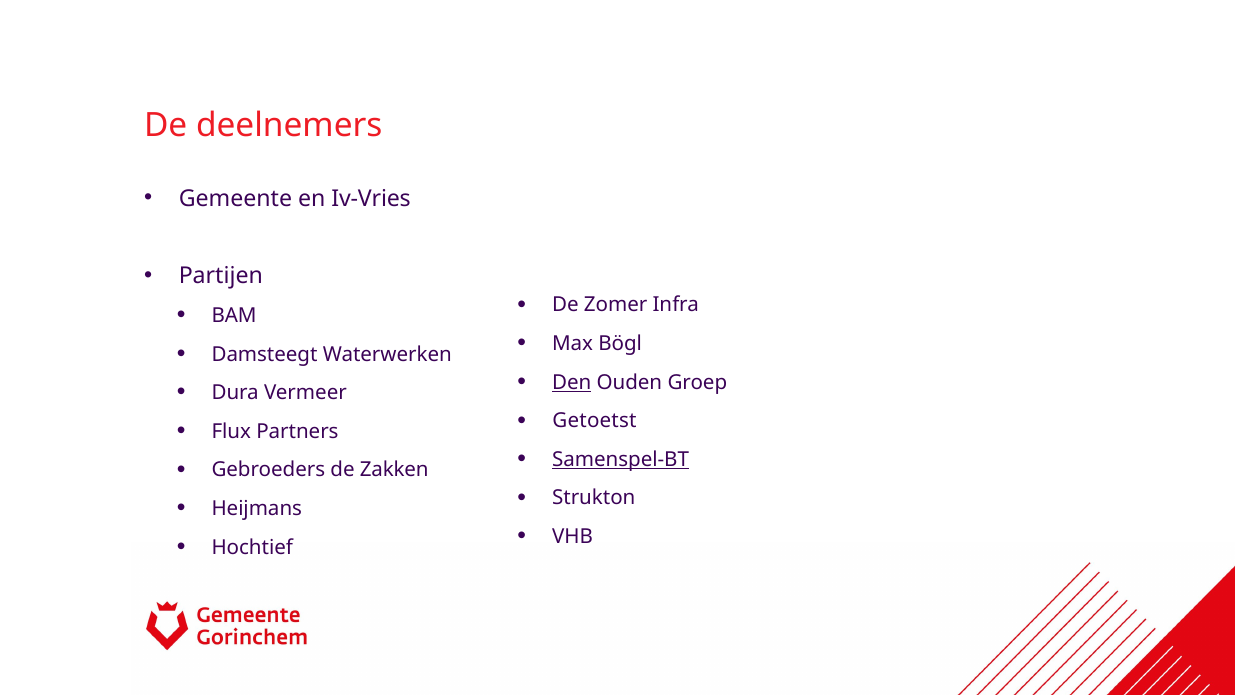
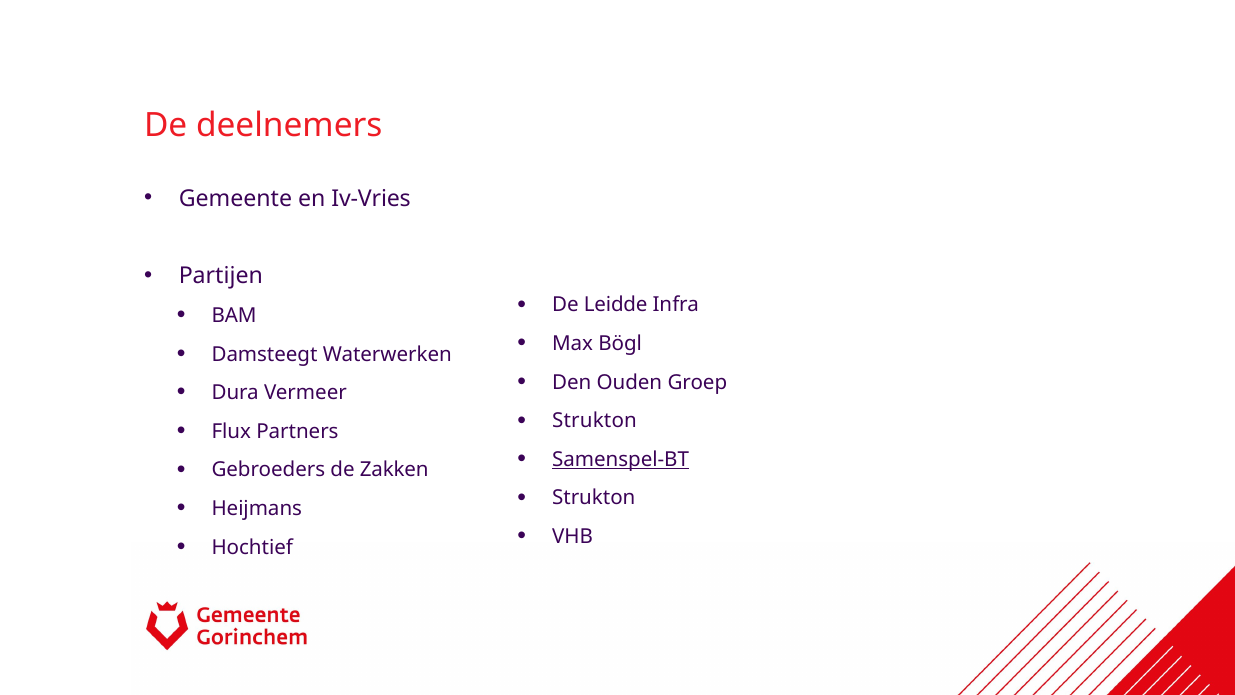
Zomer: Zomer -> Leidde (616, 305)
Den underline: present -> none (572, 382)
Getoetst: Getoetst -> Strukton (595, 421)
